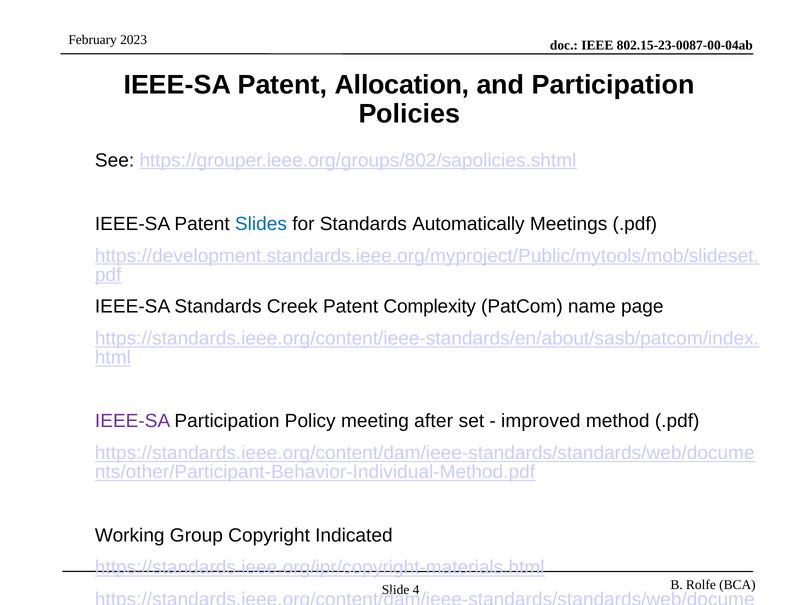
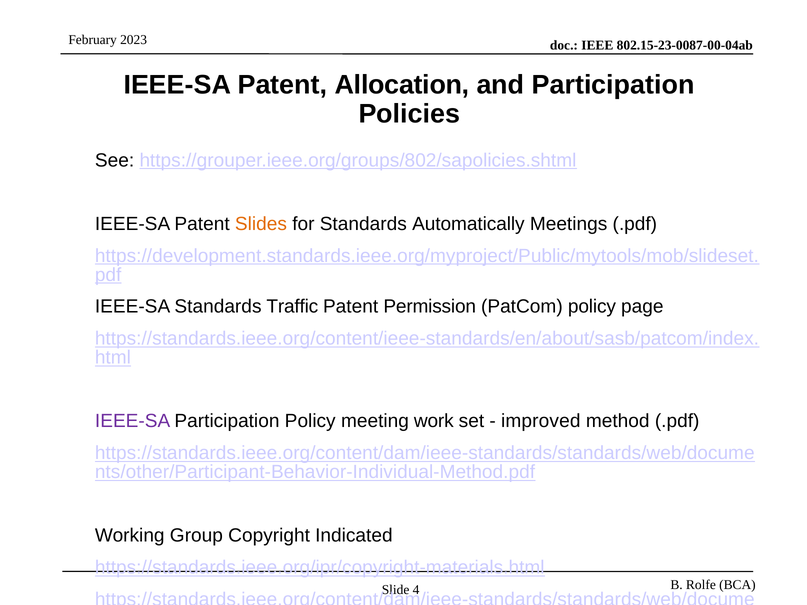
Slides colour: blue -> orange (261, 224)
Creek: Creek -> Traffic (292, 307)
Complexity: Complexity -> Permission (430, 307)
PatCom name: name -> policy (592, 307)
after: after -> work (434, 421)
